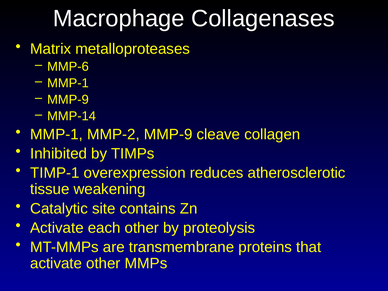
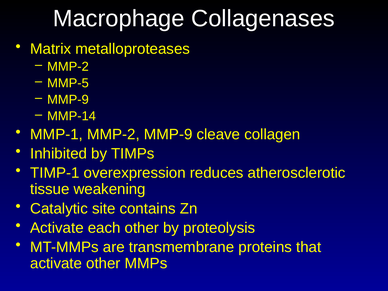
MMP-6: MMP-6 -> MMP-2 (68, 67)
MMP-1: MMP-1 -> MMP-5 (68, 83)
